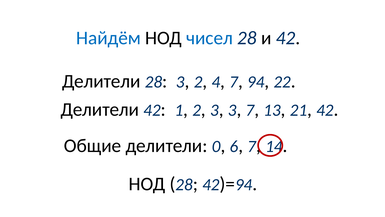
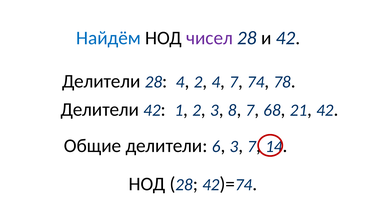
чисел colour: blue -> purple (209, 38)
3: 3 -> 4 (180, 82)
94: 94 -> 74 (256, 82)
22: 22 -> 78 (282, 82)
3: 3 -> 8 (232, 110)
13: 13 -> 68 (272, 110)
0: 0 -> 6 (216, 146)
6: 6 -> 3 (234, 146)
94: 94 -> 74 (244, 184)
